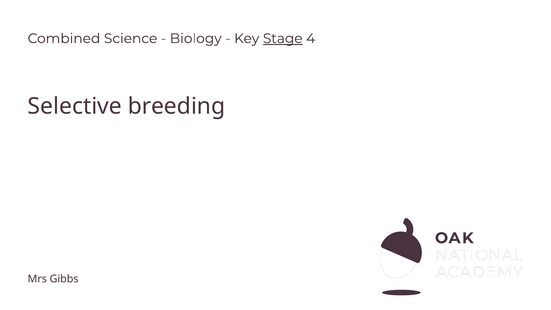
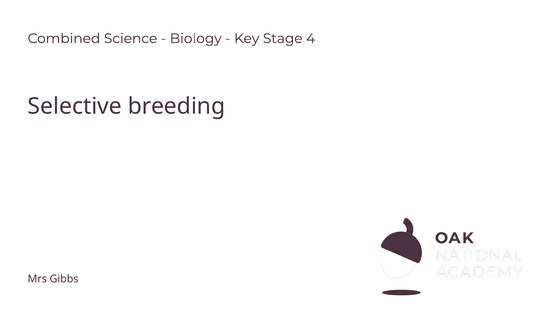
Stage underline: present -> none (283, 39)
